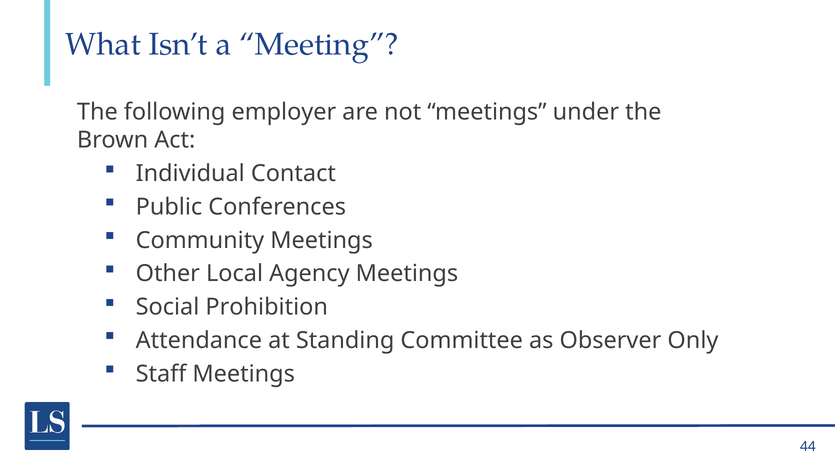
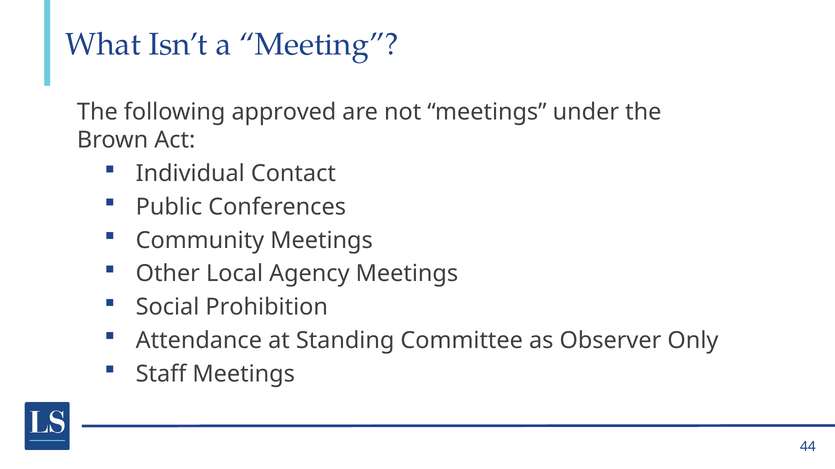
employer: employer -> approved (284, 112)
